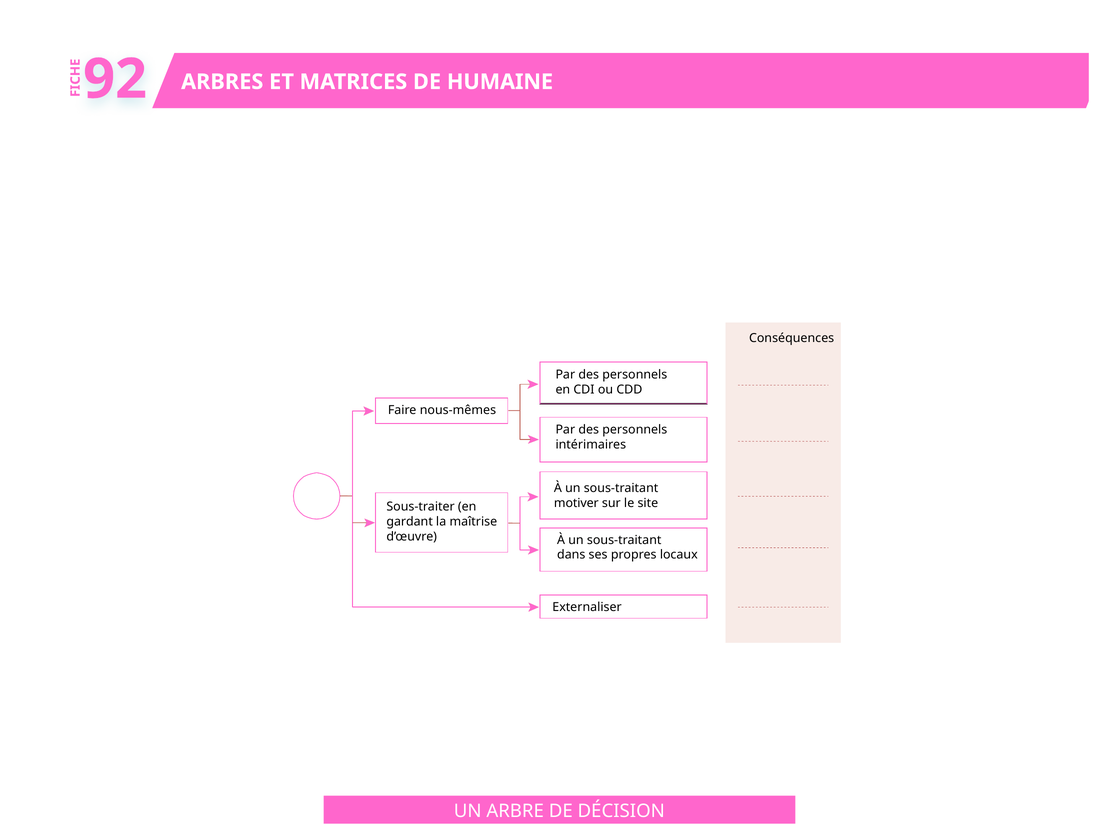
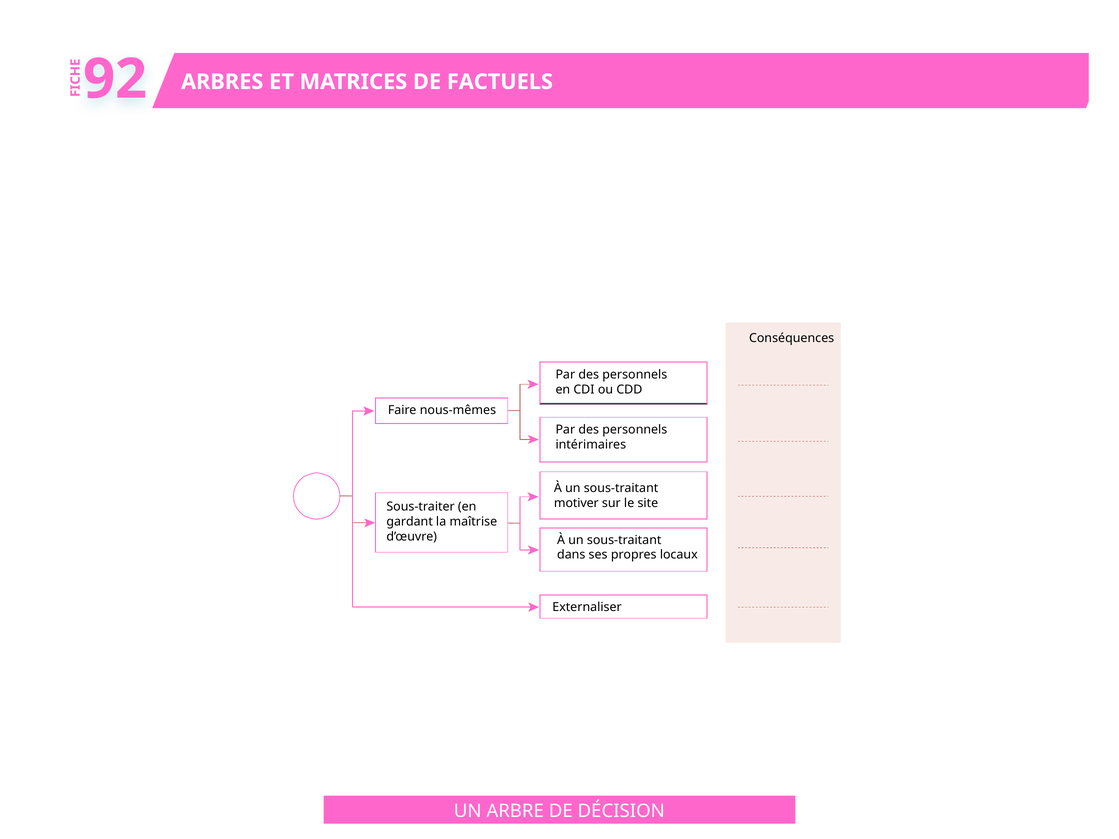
HUMAINE: HUMAINE -> FACTUELS (500, 82)
